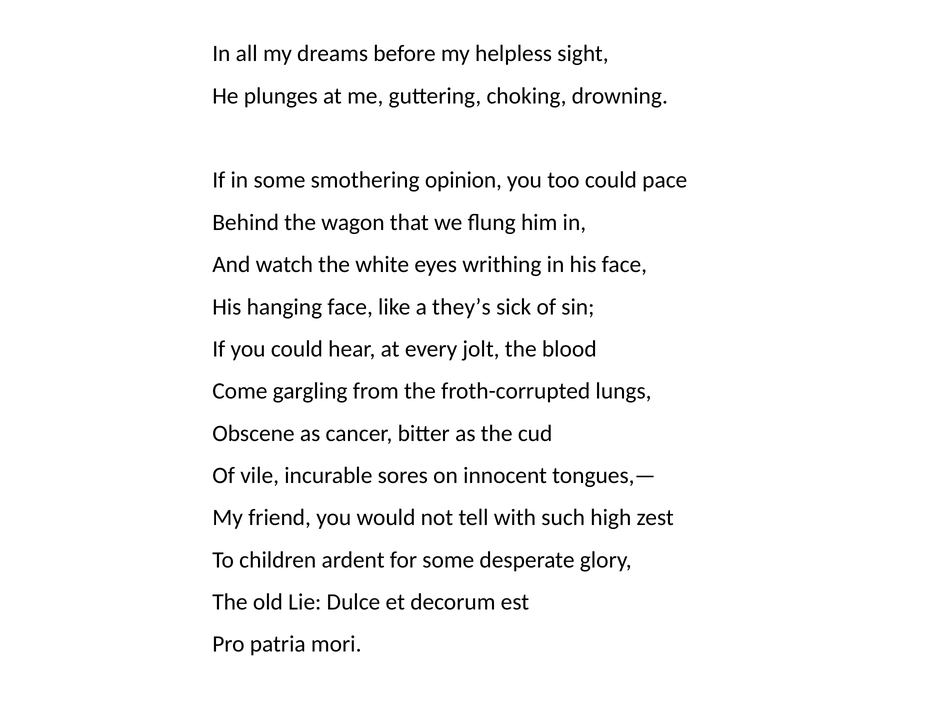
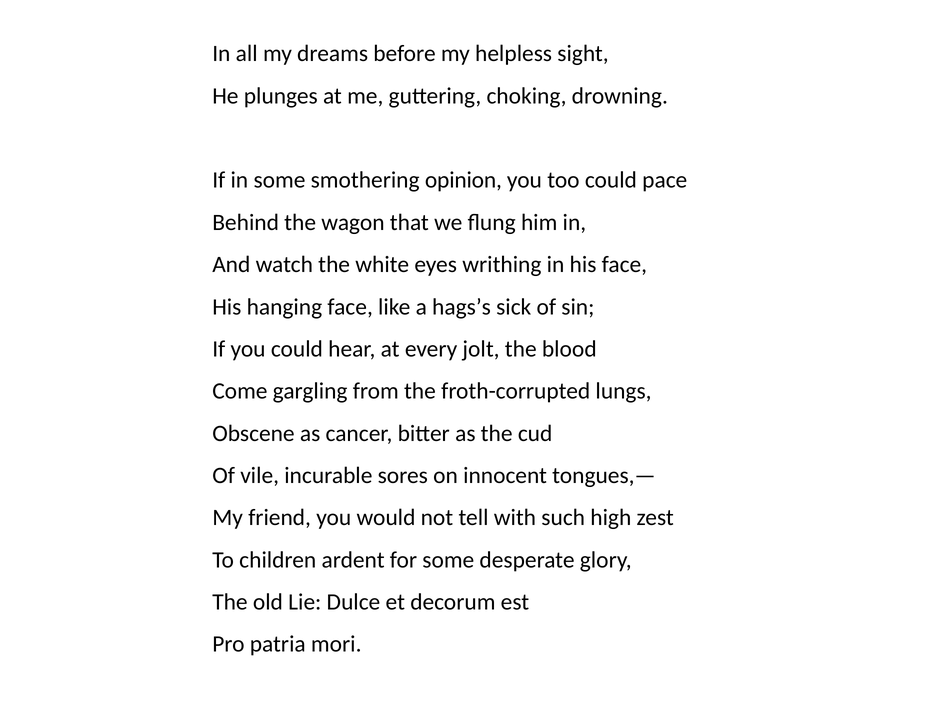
they’s: they’s -> hags’s (462, 307)
